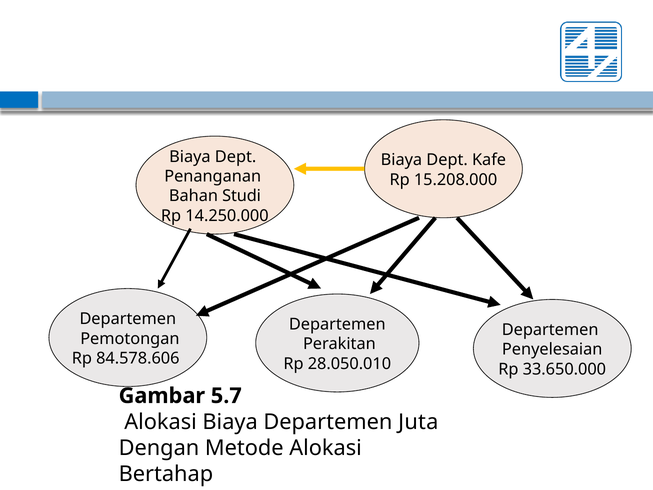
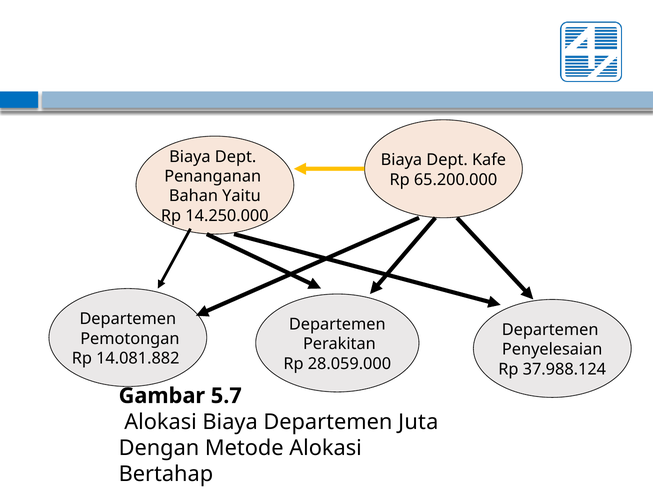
15.208.000: 15.208.000 -> 65.200.000 (456, 180)
Studi: Studi -> Yaitu (241, 196)
84.578.606: 84.578.606 -> 14.081.882 (138, 358)
28.050.010: 28.050.010 -> 28.059.000 (349, 364)
33.650.000: 33.650.000 -> 37.988.124 (564, 369)
